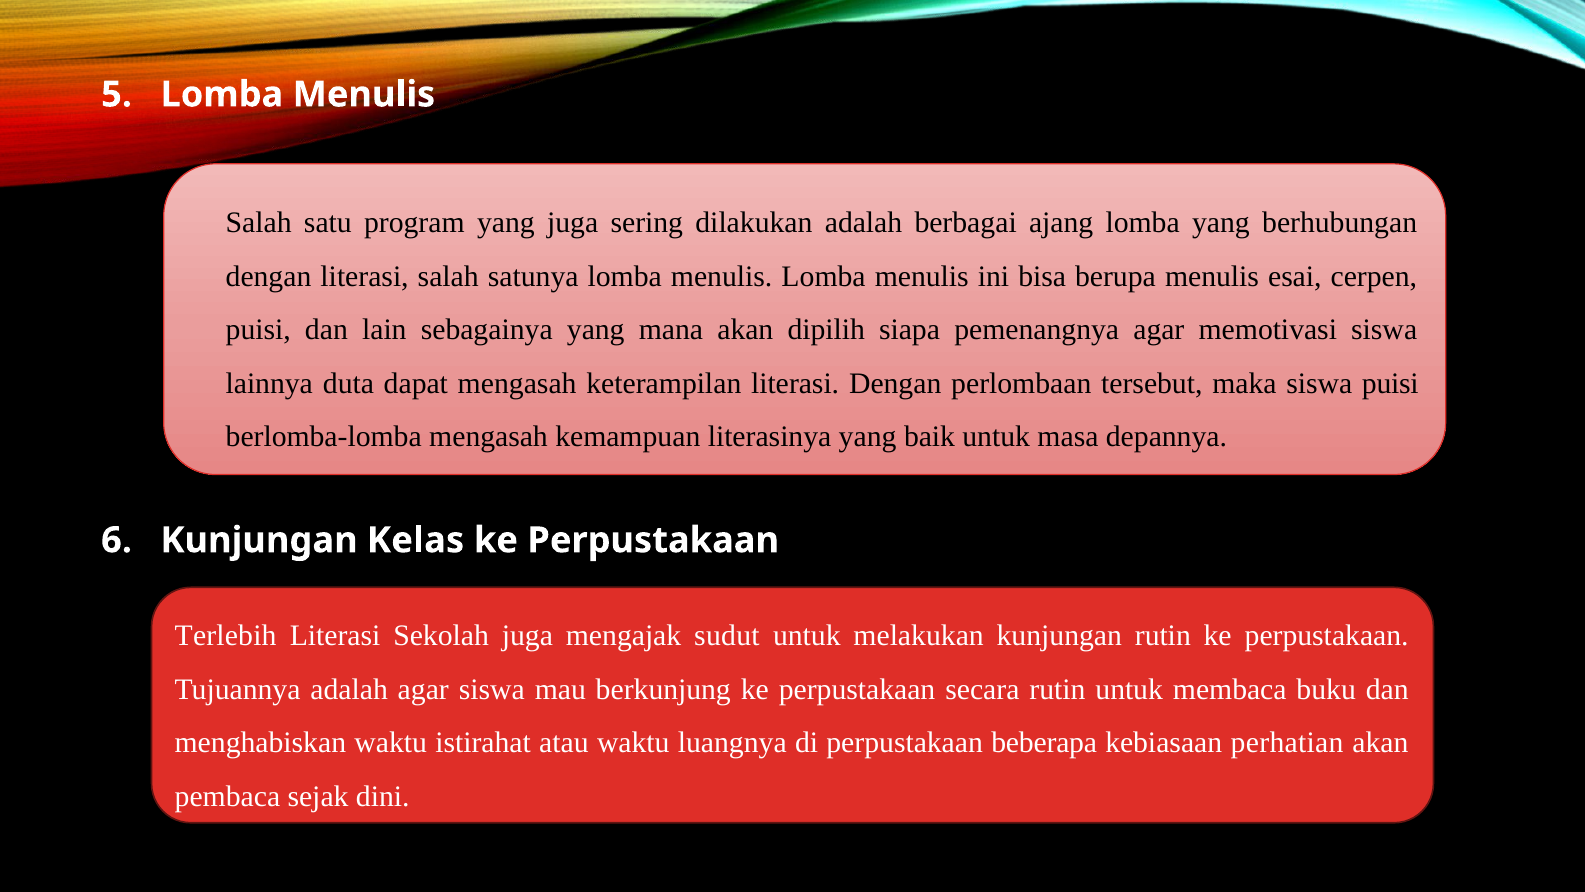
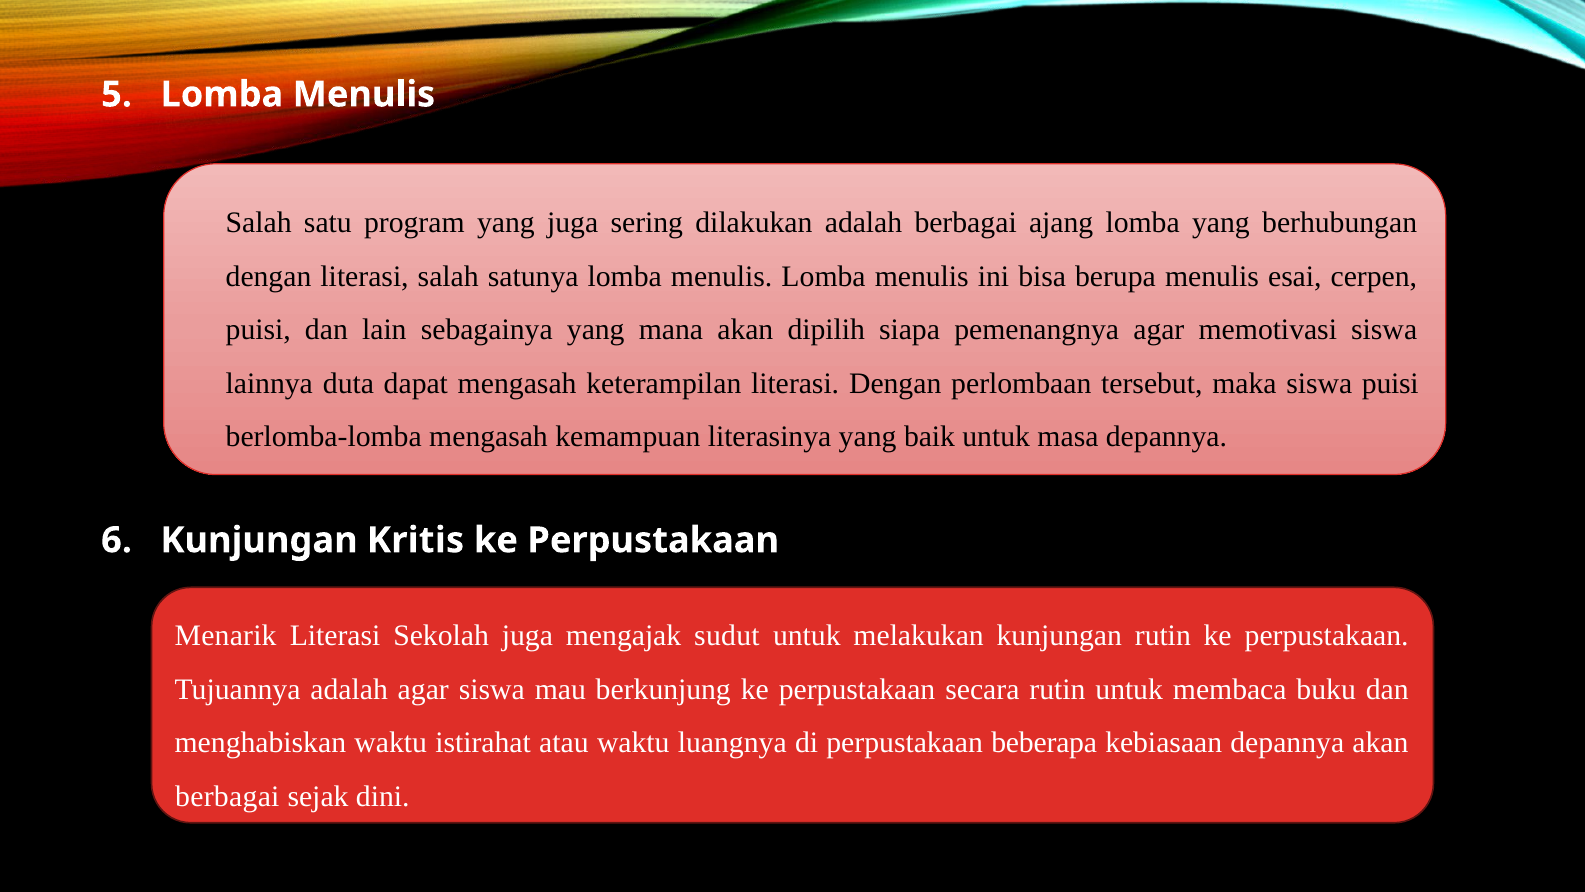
Kelas: Kelas -> Kritis (416, 540)
Terlebih: Terlebih -> Menarik (226, 635)
kebiasaan perhatian: perhatian -> depannya (1287, 742)
pembaca: pembaca -> berbagai (227, 796)
